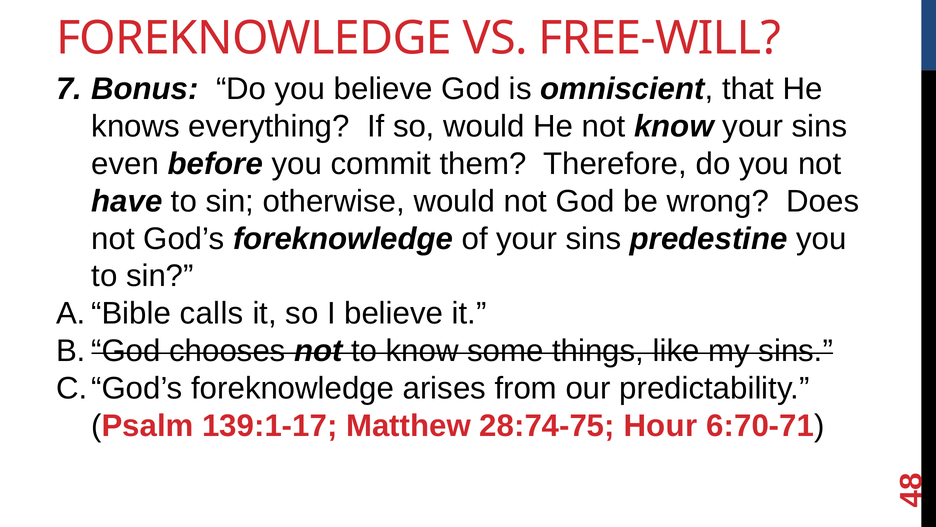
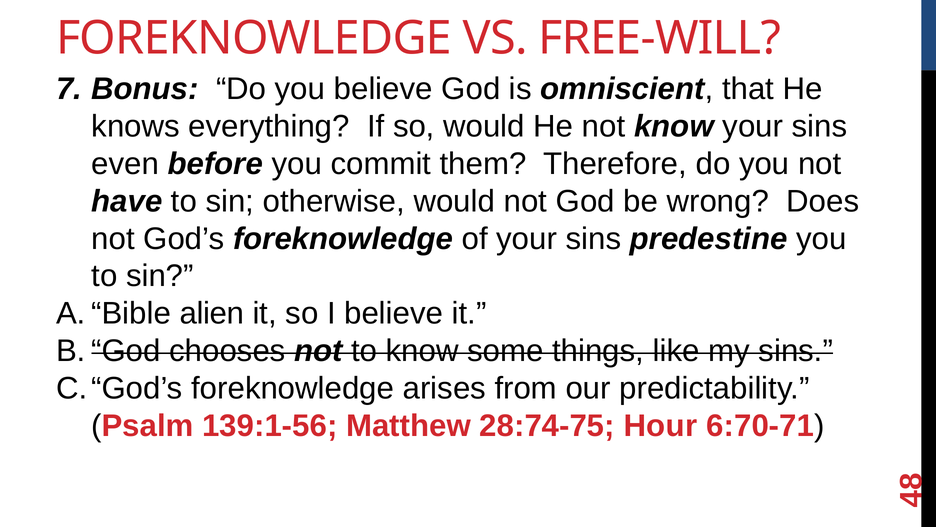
calls: calls -> alien (212, 313)
139:1-17: 139:1-17 -> 139:1-56 (270, 426)
